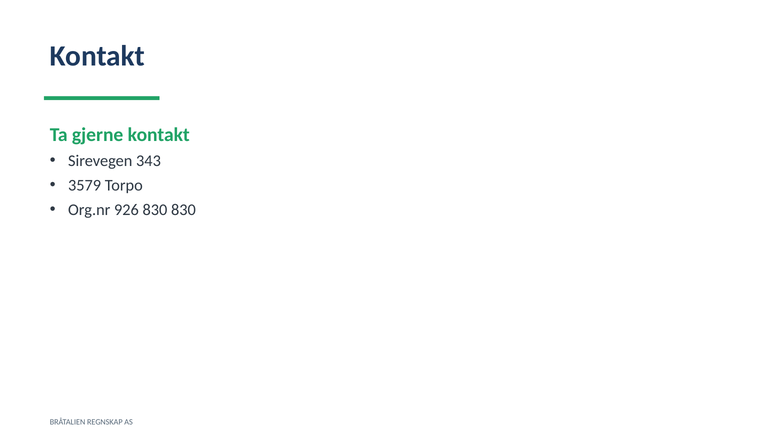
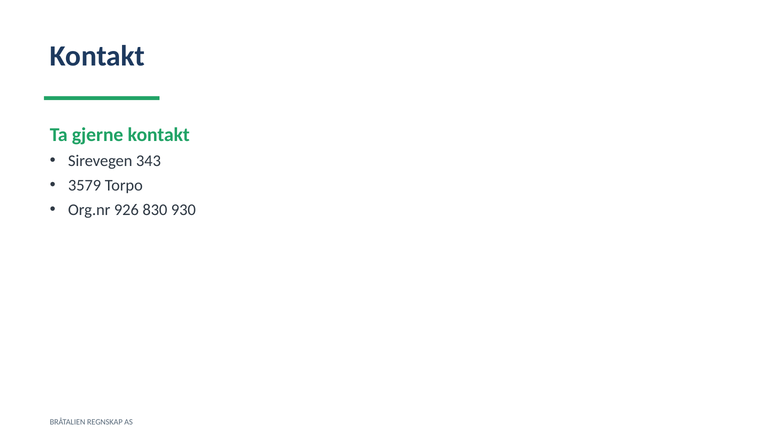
830 830: 830 -> 930 (183, 210)
